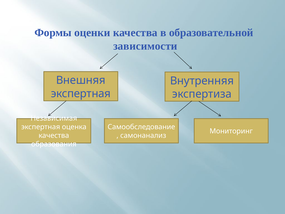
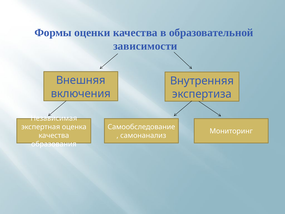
экспертная: экспертная -> включения (81, 94)
